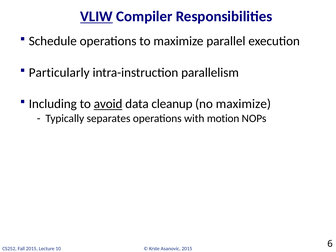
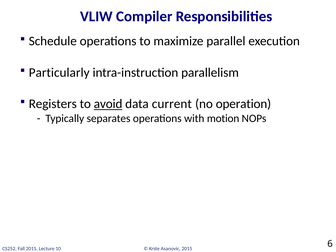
VLIW underline: present -> none (96, 16)
Including: Including -> Registers (53, 104)
cleanup: cleanup -> current (172, 104)
no maximize: maximize -> operation (243, 104)
